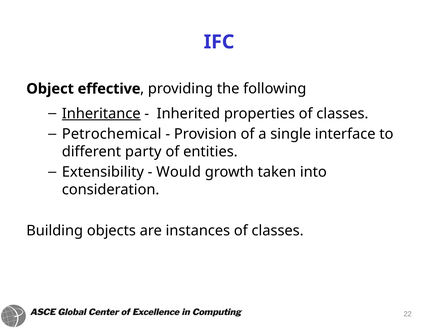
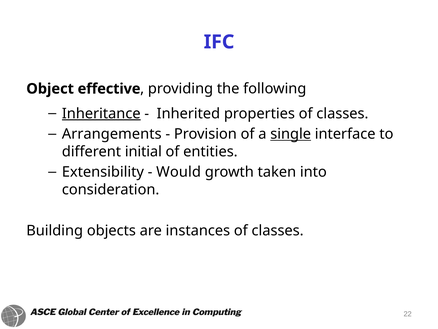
Petrochemical: Petrochemical -> Arrangements (112, 134)
single underline: none -> present (291, 134)
party: party -> initial (143, 151)
